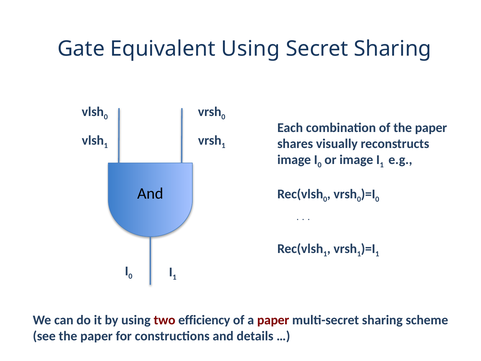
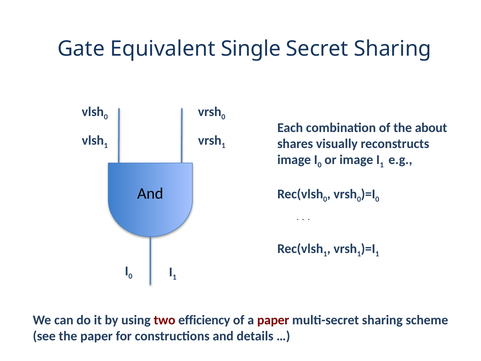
Equivalent Using: Using -> Single (251, 49)
of the paper: paper -> about (431, 128)
